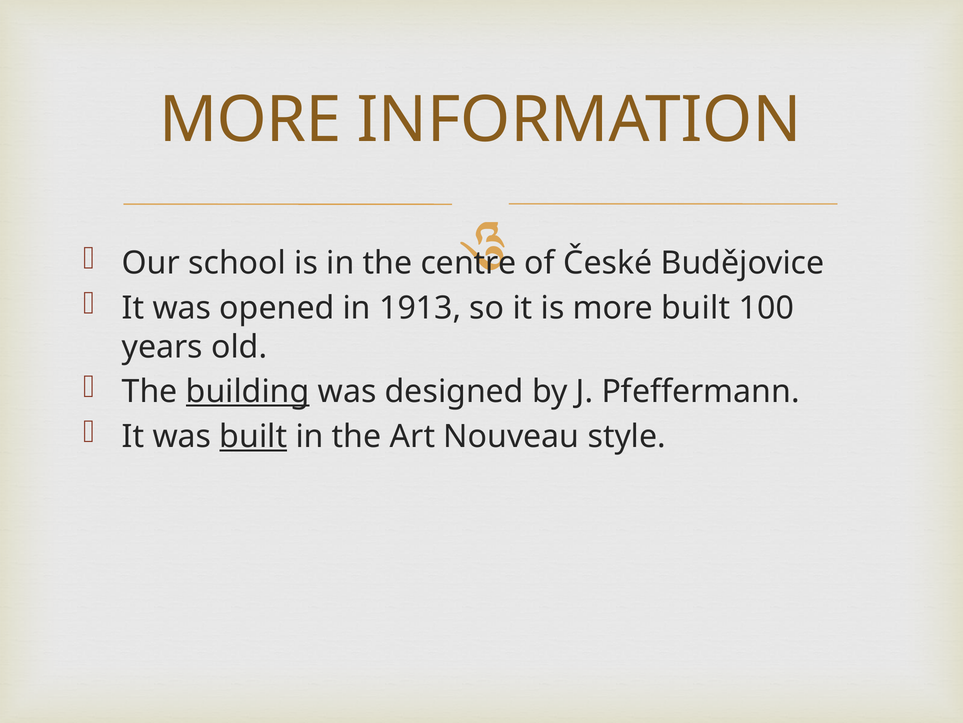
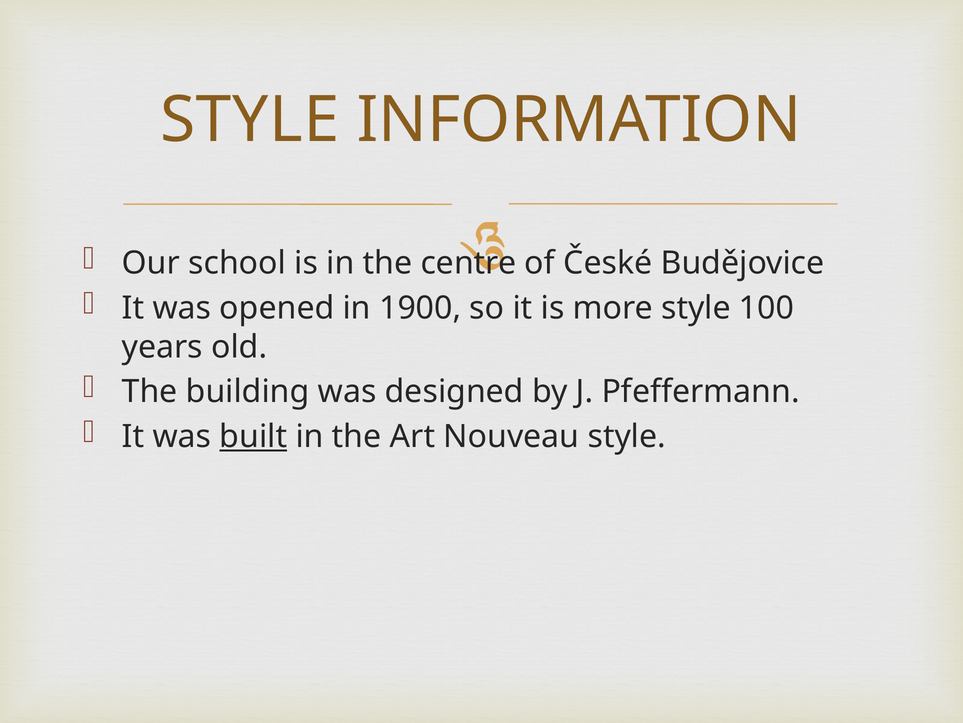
MORE: MORE -> STYLE (250, 120)
1913: 1913 -> 1900 (420, 308)
more built: built -> style (696, 308)
building underline: present -> none (248, 391)
